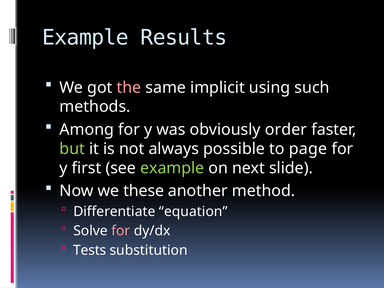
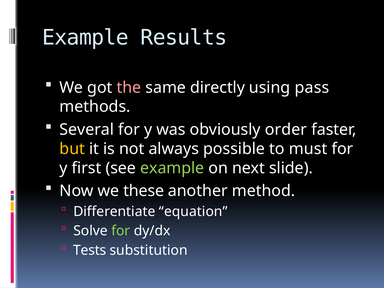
implicit: implicit -> directly (218, 88)
such: such -> pass (312, 88)
Among: Among -> Several (87, 130)
but colour: light green -> yellow (72, 149)
page: page -> must (308, 149)
for colour: pink -> light green (121, 231)
